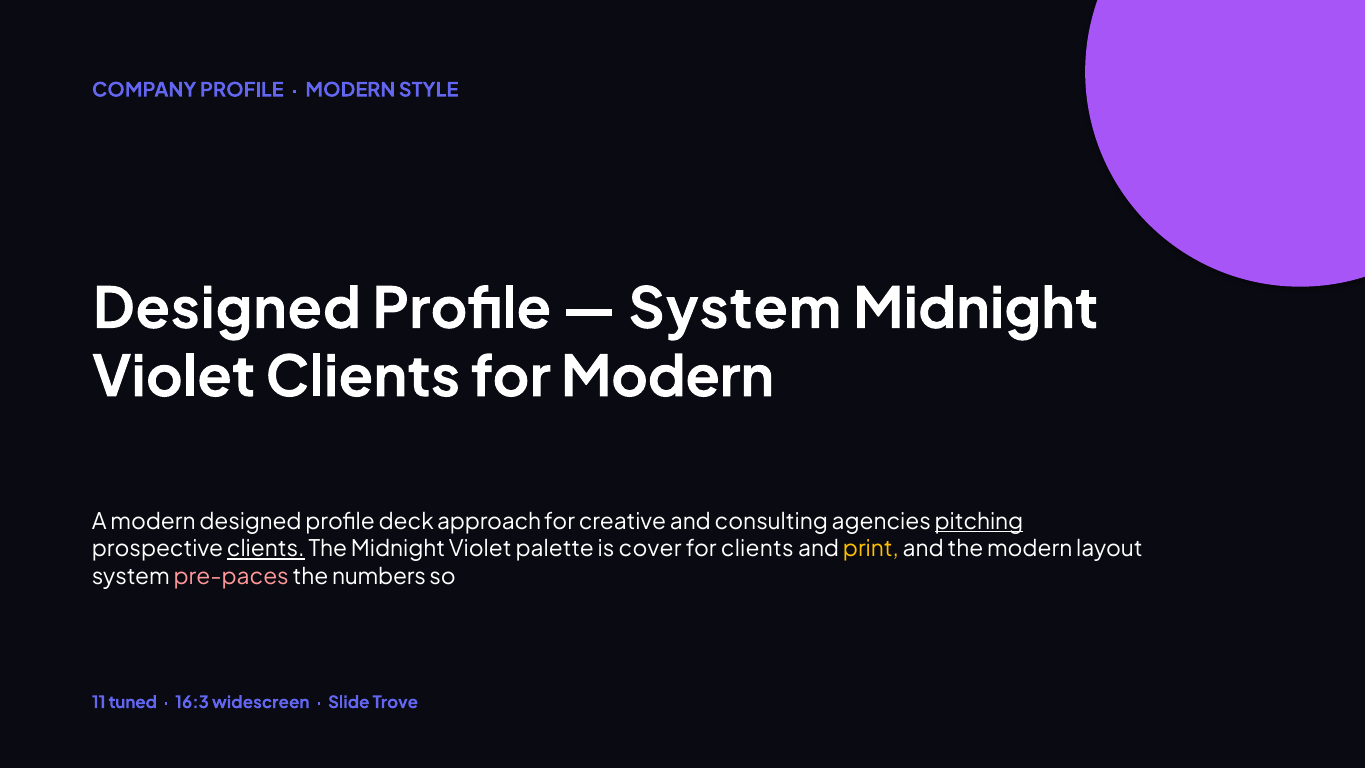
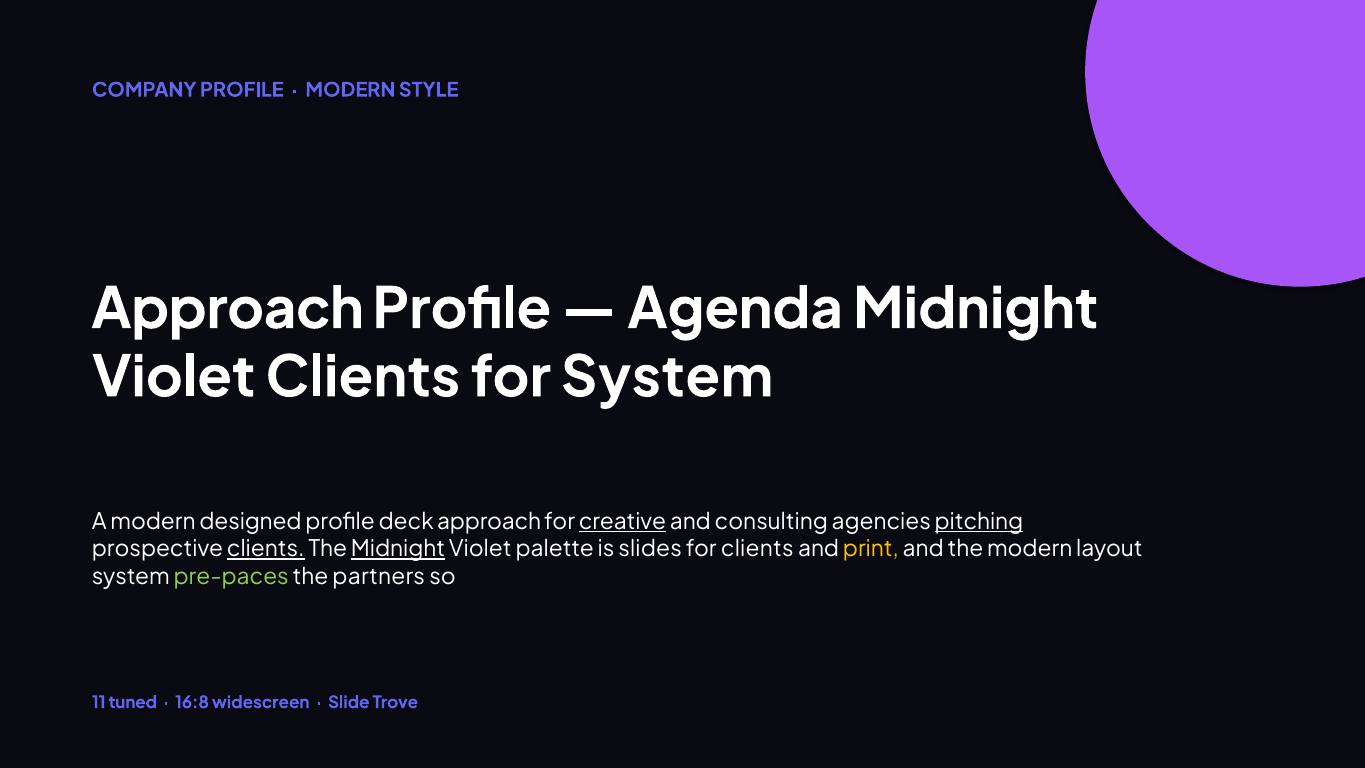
Designed: Designed -> Approach (227, 309)
System: System -> Agenda (735, 309)
for Modern: Modern -> System (667, 378)
creative underline: none -> present (622, 522)
Midnight underline: none -> present (398, 549)
cover: cover -> slides (650, 549)
pre-paces colour: pink -> light green (231, 576)
numbers: numbers -> partners (379, 576)
16:3: 16:3 -> 16:8 (192, 702)
